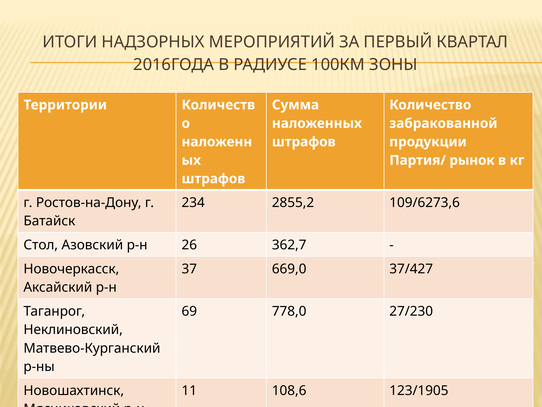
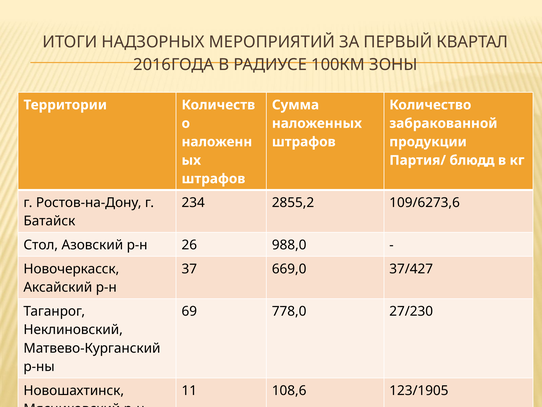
рынок: рынок -> блюдд (472, 160)
362,7: 362,7 -> 988,0 (289, 245)
